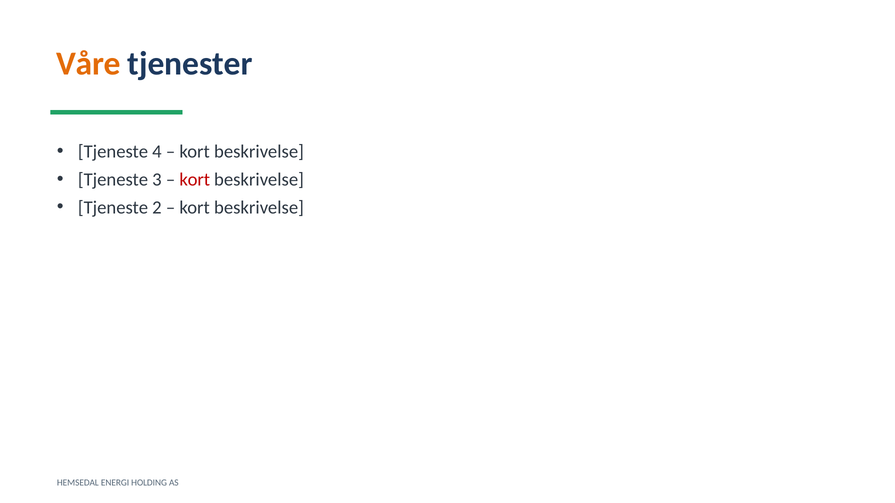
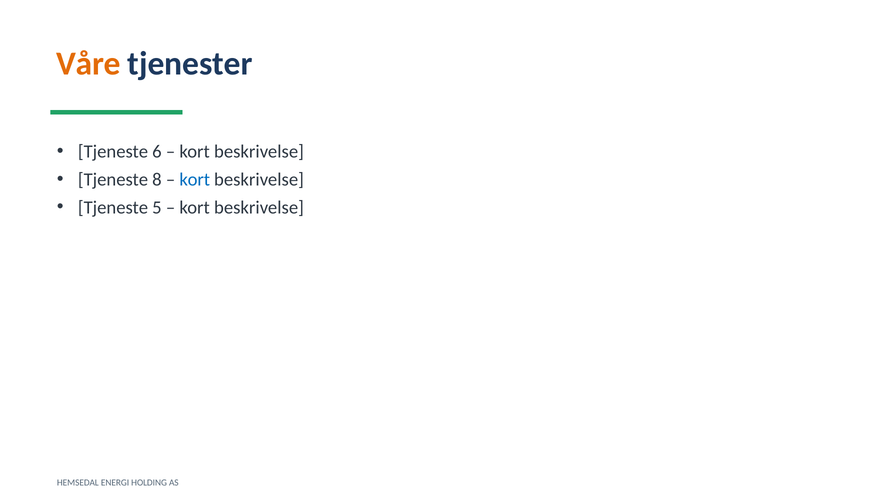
4: 4 -> 6 (157, 152)
3: 3 -> 8 (157, 180)
kort colour: red -> blue (195, 180)
2: 2 -> 5 (157, 208)
